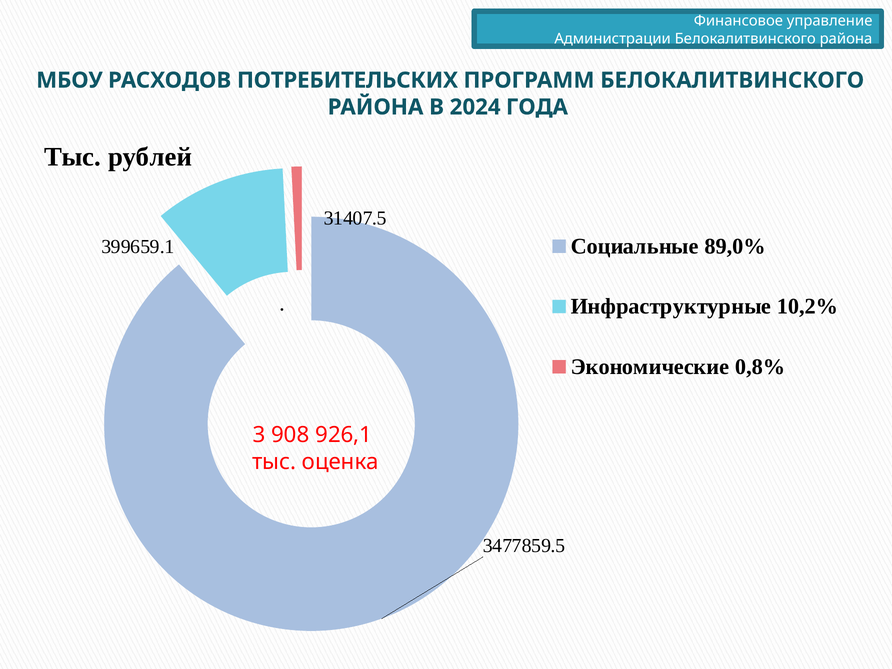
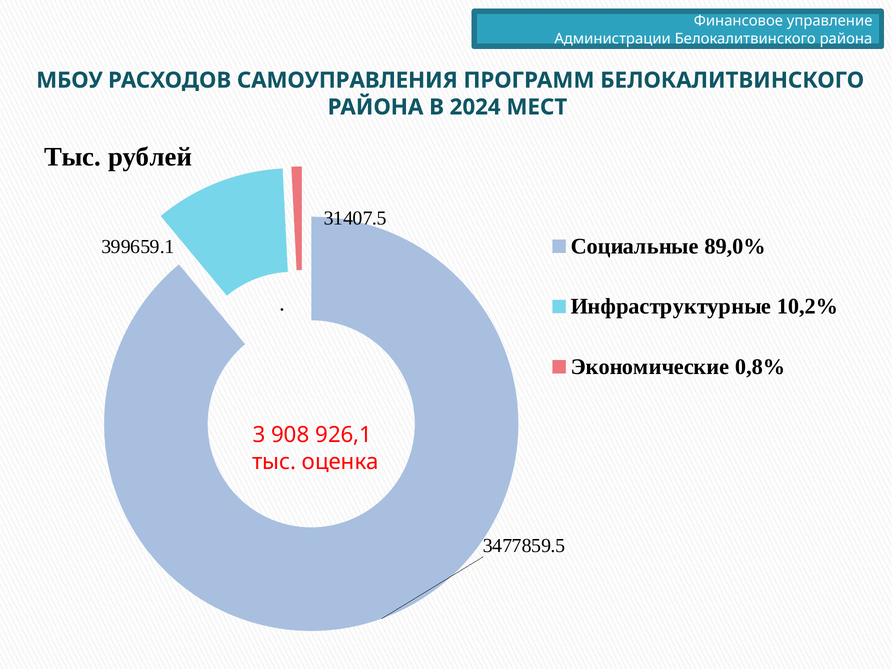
ПОТРЕБИТЕЛЬСКИХ: ПОТРЕБИТЕЛЬСКИХ -> САМОУПРАВЛЕНИЯ (347, 80)
ГОДА: ГОДА -> МЕСТ (537, 107)
